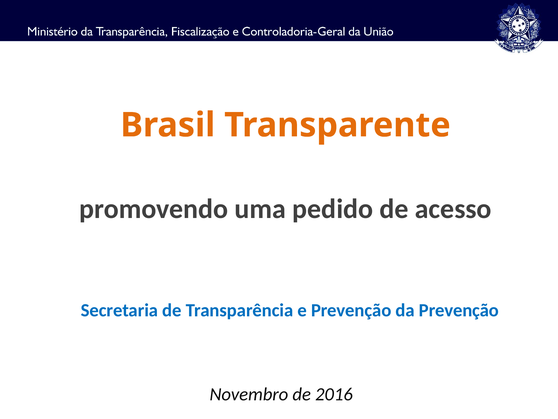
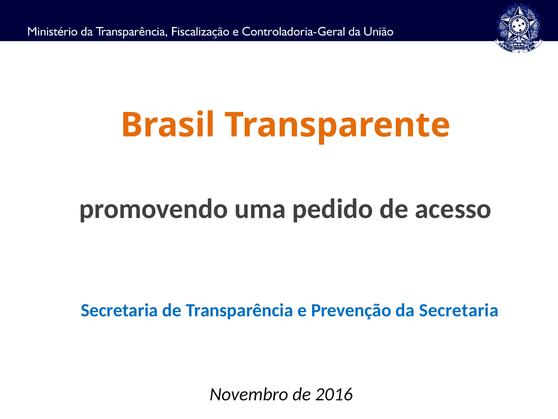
da Prevenção: Prevenção -> Secretaria (459, 310)
